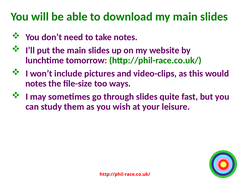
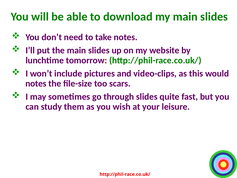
ways: ways -> scars (120, 83)
